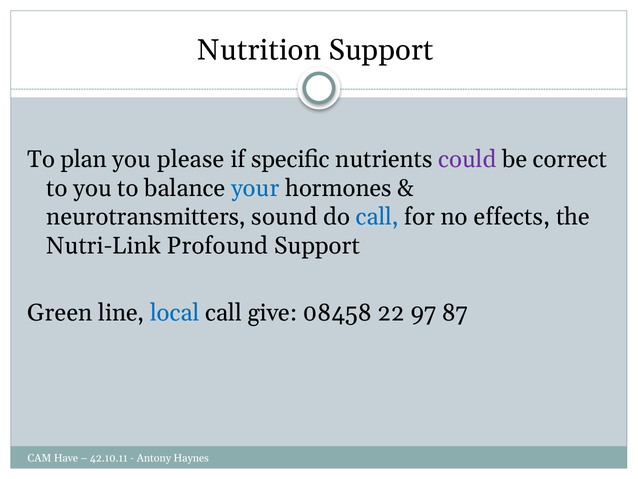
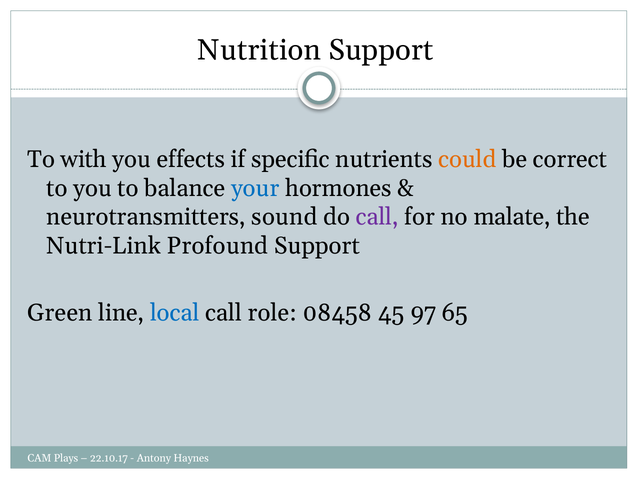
plan: plan -> with (84, 159)
please: please -> effects (191, 159)
could colour: purple -> orange (467, 159)
call colour: blue -> purple (377, 217)
effects: effects -> malate (512, 217)
give: give -> role (272, 313)
22: 22 -> 45 (391, 313)
87: 87 -> 65 (455, 313)
Have: Have -> Plays (66, 458)
42.10.11: 42.10.11 -> 22.10.17 (109, 458)
